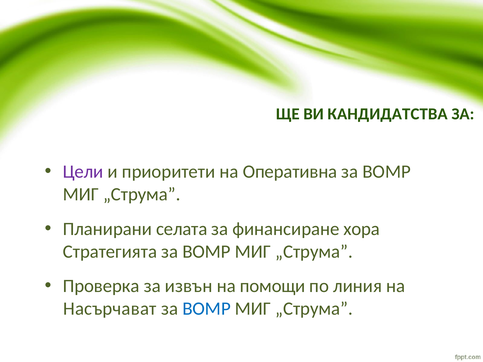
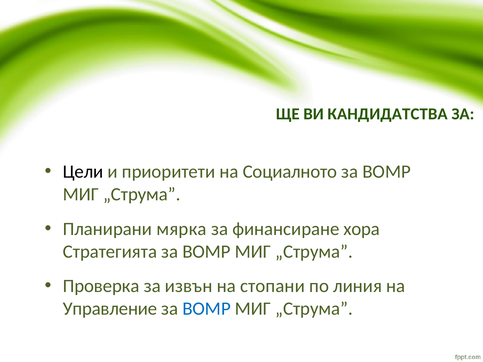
Цели colour: purple -> black (83, 172)
Оперативна: Оперативна -> Социалното (290, 172)
селата: селата -> мярка (182, 229)
помощи: помощи -> стопани (273, 286)
Насърчават: Насърчават -> Управление (110, 309)
